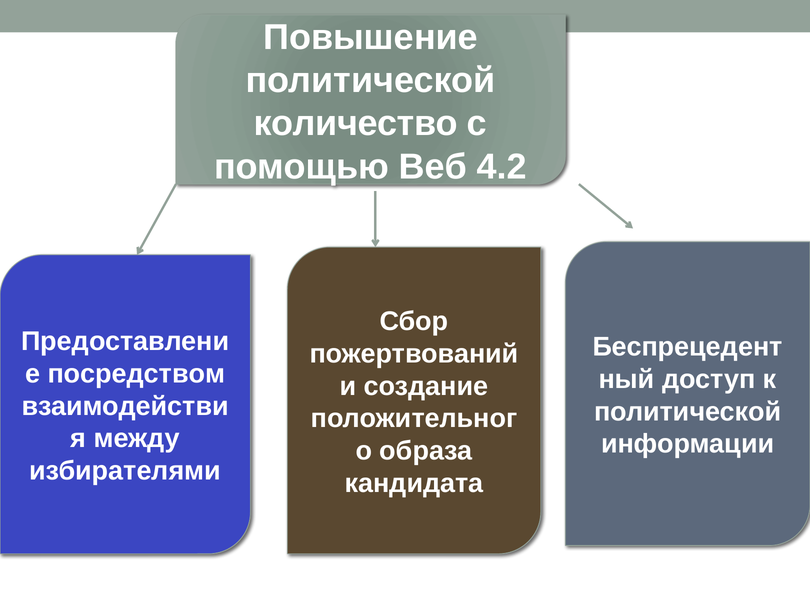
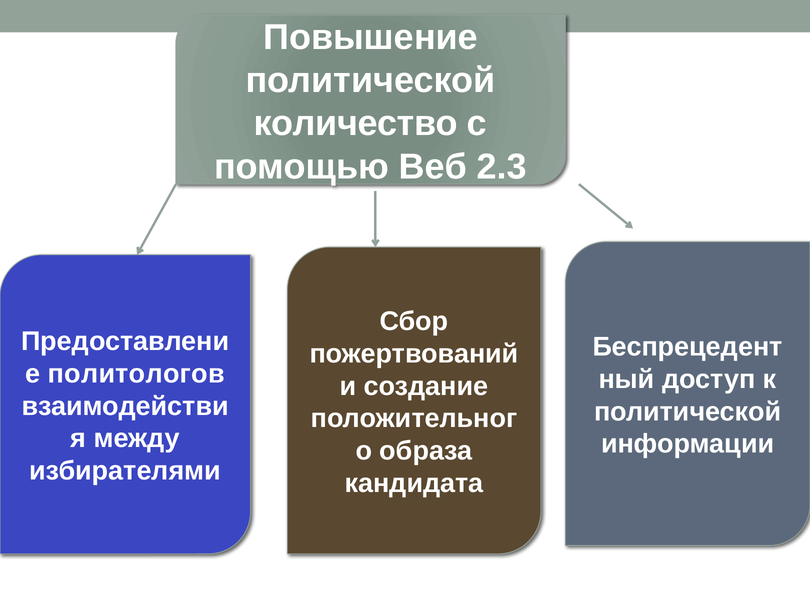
4.2: 4.2 -> 2.3 (502, 167)
посредством: посредством -> политологов (136, 374)
